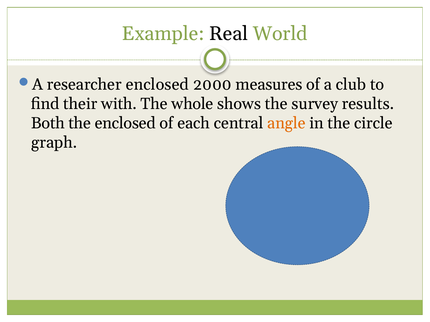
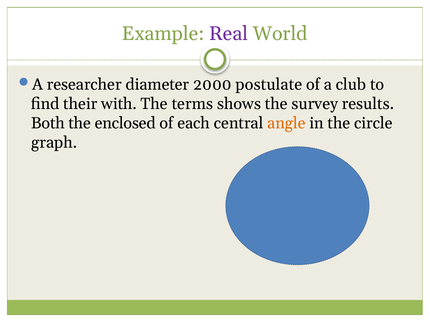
Real colour: black -> purple (229, 34)
researcher enclosed: enclosed -> diameter (157, 85)
measures: measures -> postulate (269, 85)
whole: whole -> terms (192, 104)
